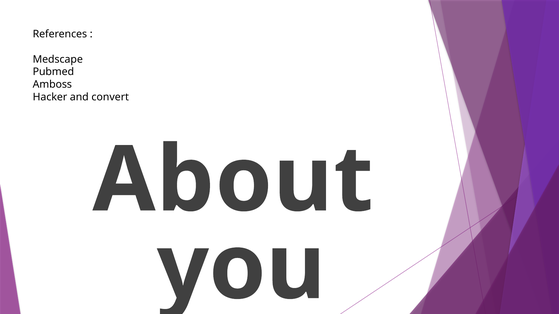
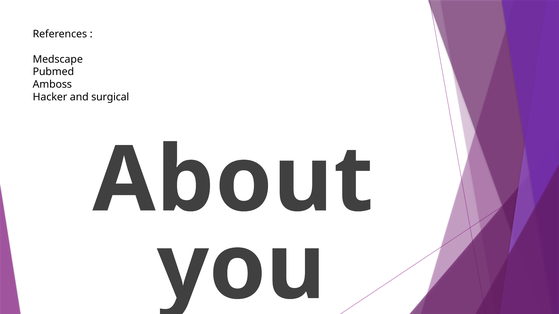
convert: convert -> surgical (110, 97)
